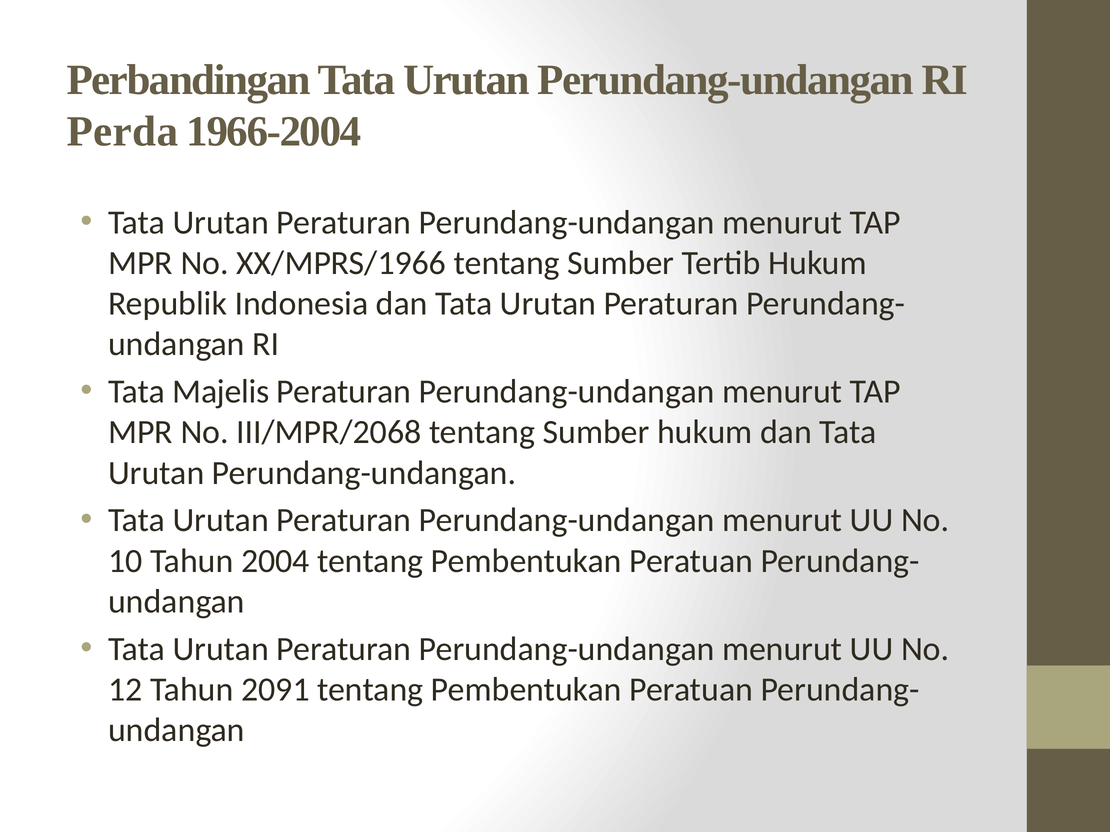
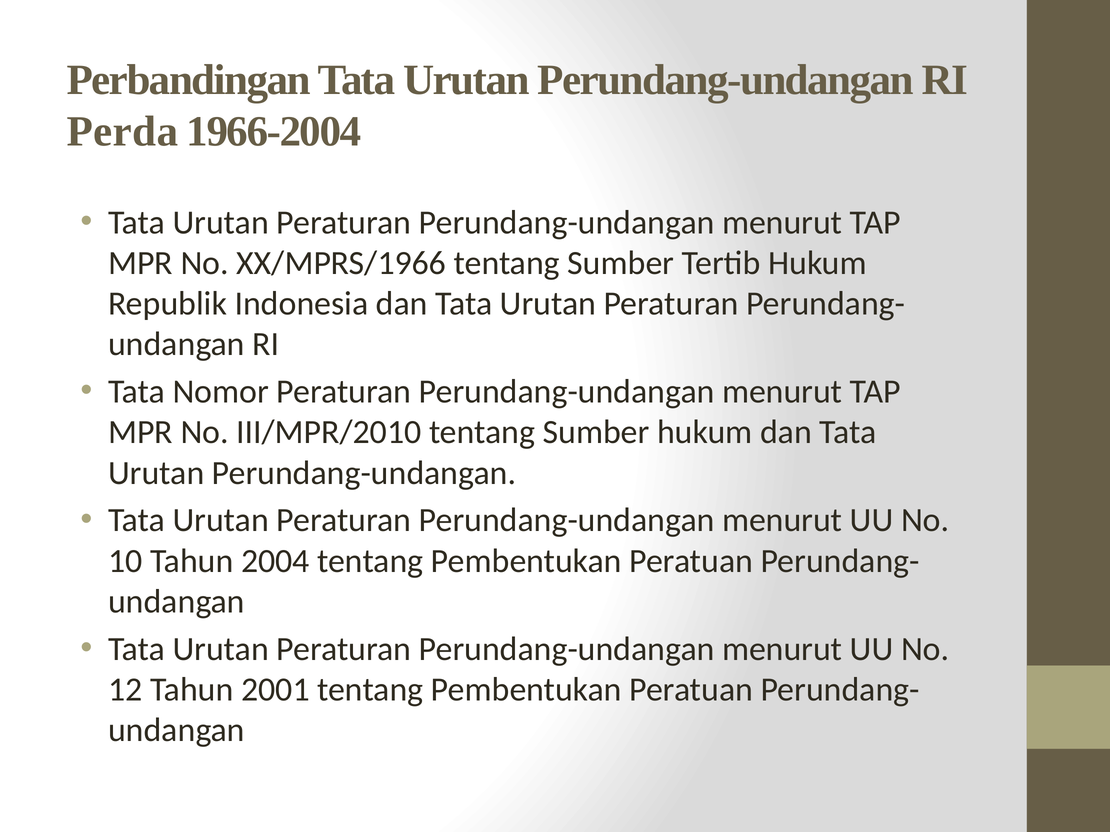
Majelis: Majelis -> Nomor (221, 392)
III/MPR/2068: III/MPR/2068 -> III/MPR/2010 (329, 432)
2091: 2091 -> 2001 (275, 690)
